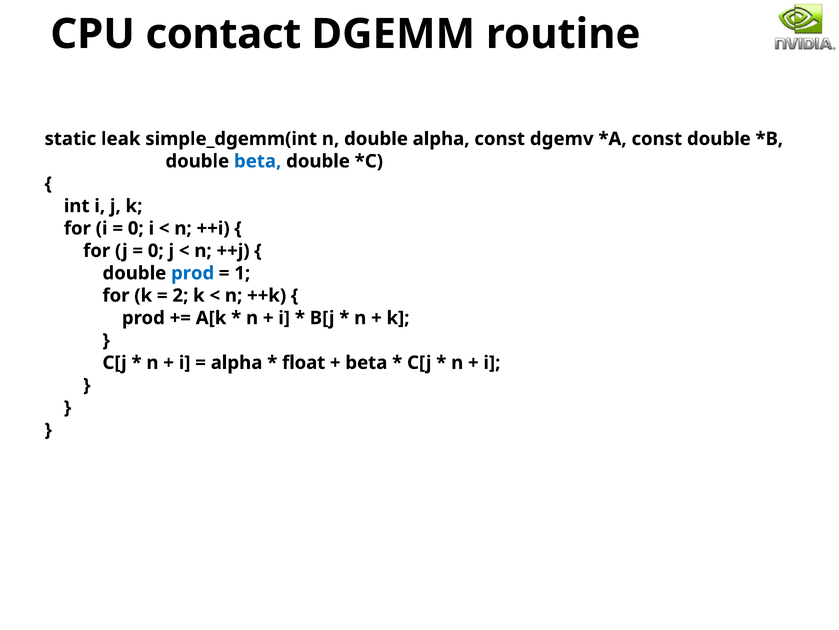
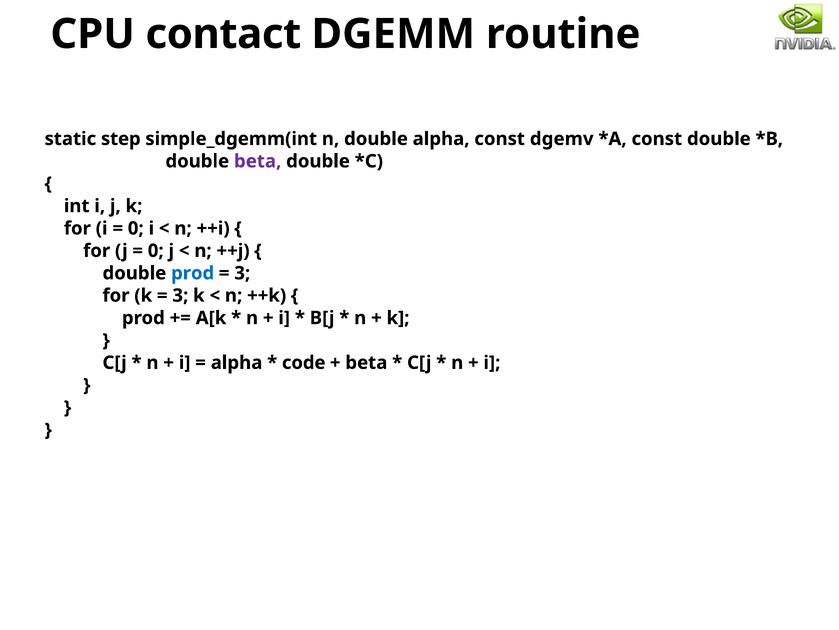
leak: leak -> step (121, 139)
beta colour: blue -> purple (258, 161)
1: 1 -> 3 (242, 273)
2: 2 -> 3 (180, 295)
float: float -> code (304, 362)
